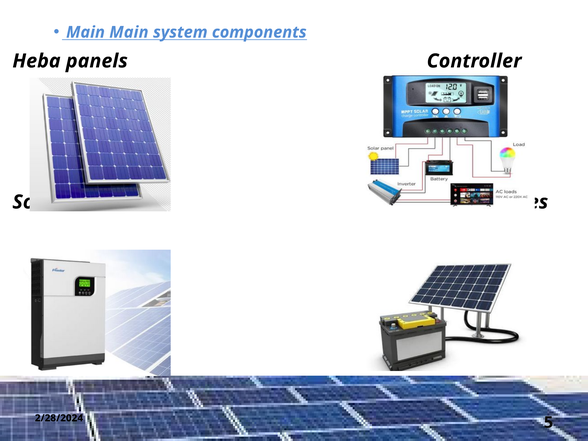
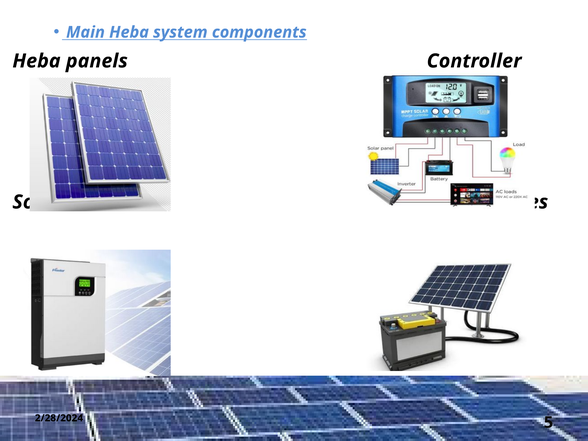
Main Main: Main -> Heba (129, 32)
